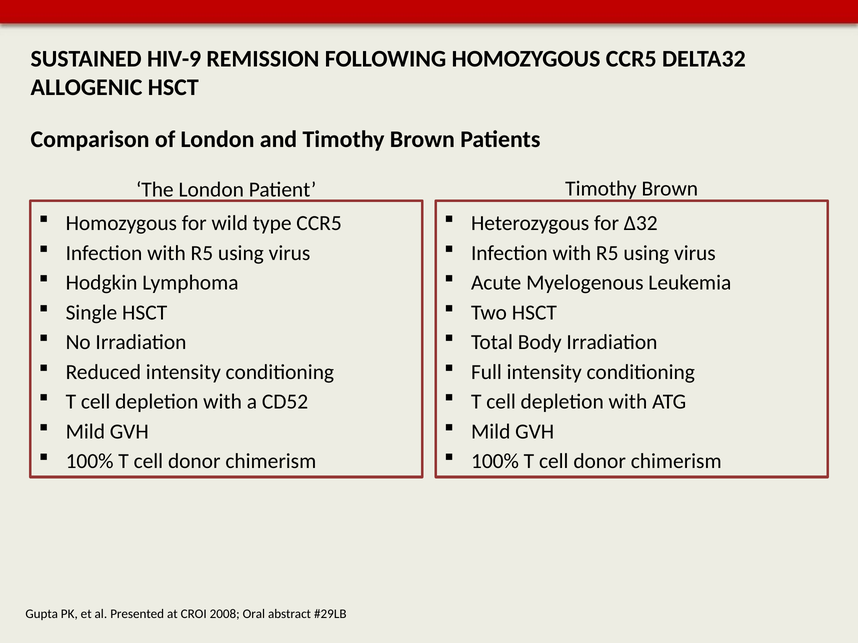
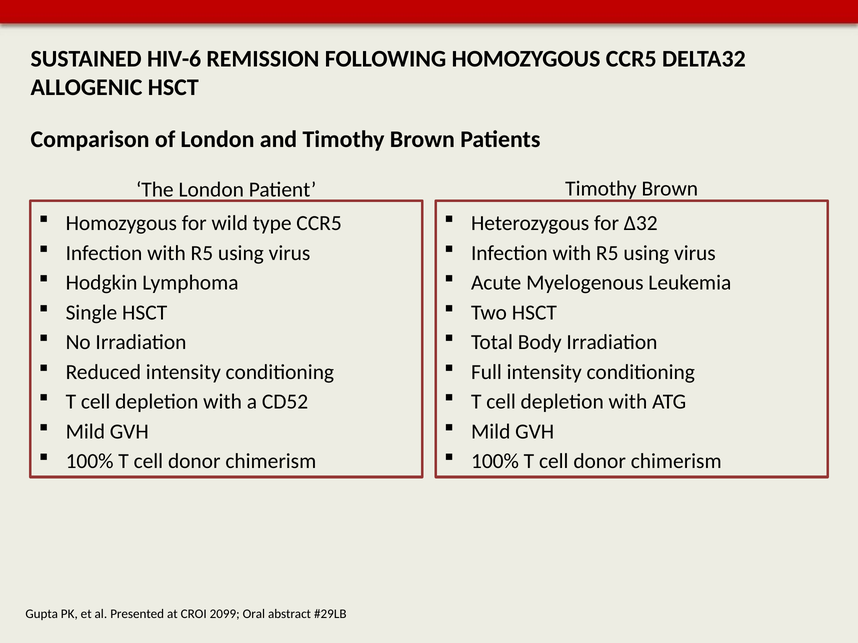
HIV-9: HIV-9 -> HIV-6 (174, 59)
2008: 2008 -> 2099 (225, 614)
